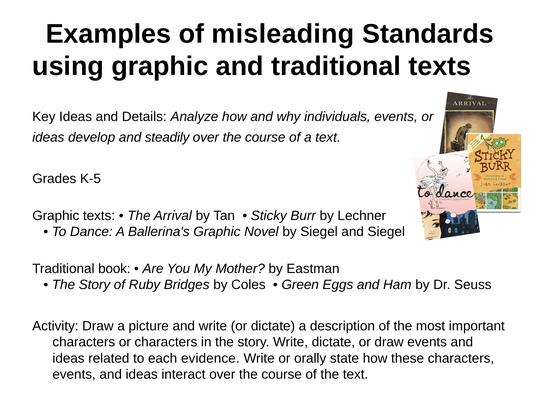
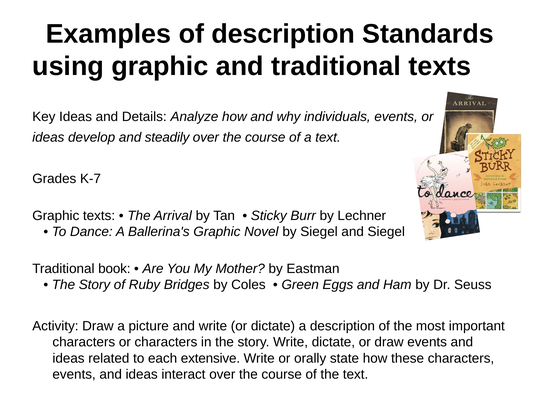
of misleading: misleading -> description (283, 34)
K-5: K-5 -> K-7 (90, 179)
evidence: evidence -> extensive (210, 358)
